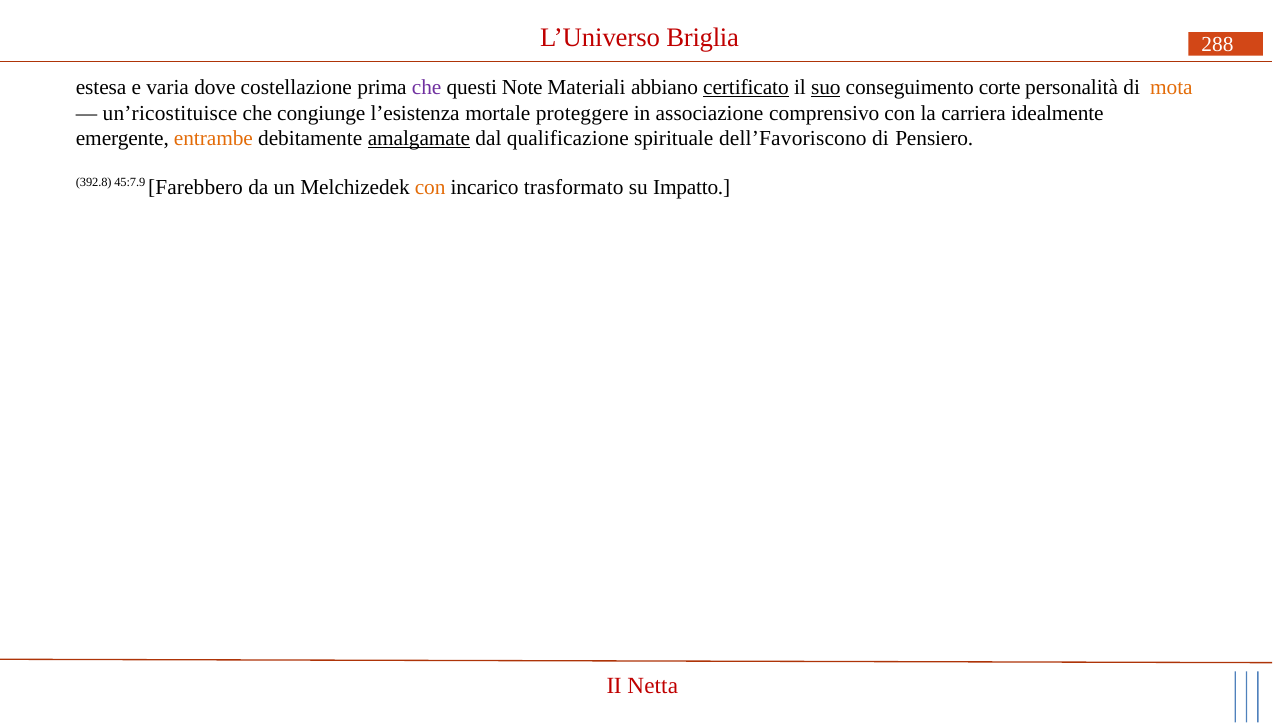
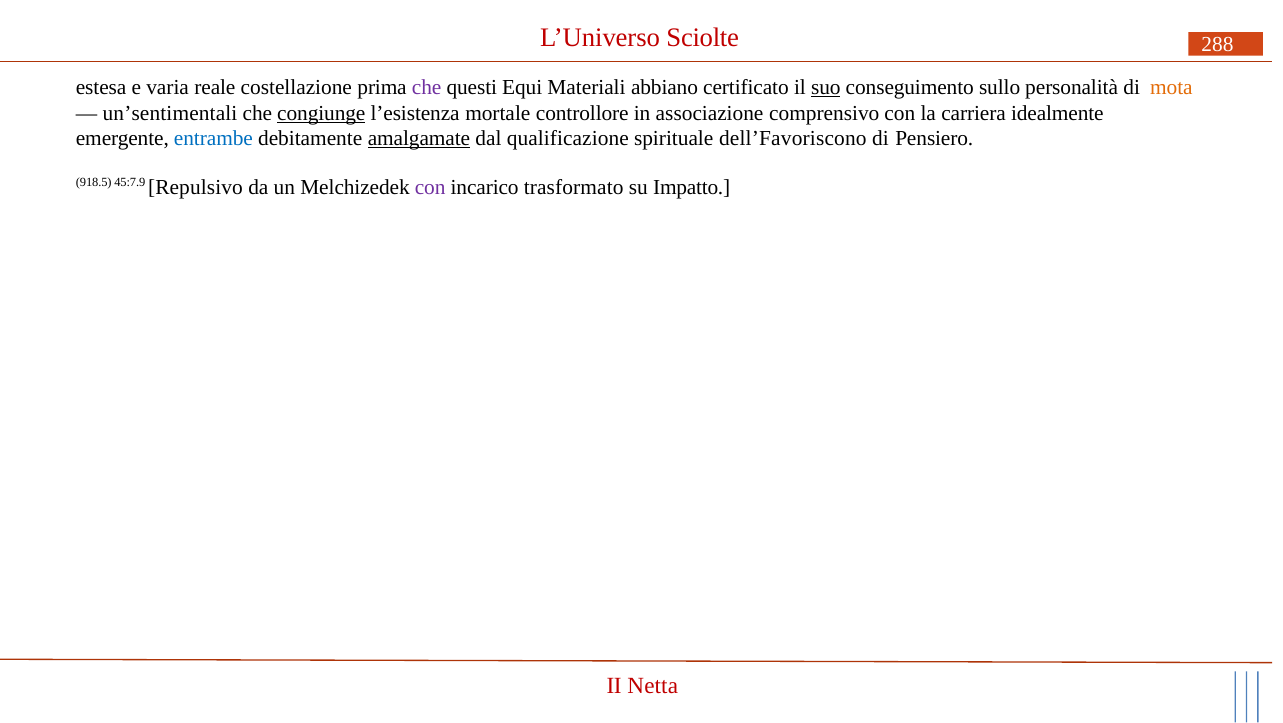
Briglia: Briglia -> Sciolte (703, 38)
dove: dove -> reale (215, 88)
Note: Note -> Equi (522, 88)
certificato underline: present -> none (746, 88)
corte: corte -> sullo (1000, 88)
un’ricostituisce: un’ricostituisce -> un’sentimentali (170, 113)
congiunge underline: none -> present (321, 113)
proteggere: proteggere -> controllore (582, 113)
entrambe colour: orange -> blue (213, 138)
392.8: 392.8 -> 918.5 (94, 182)
Farebbero: Farebbero -> Repulsivo (195, 188)
con colour: orange -> purple (430, 188)
